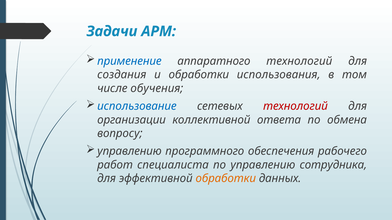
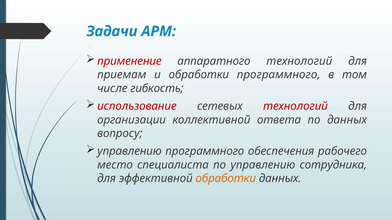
применение colour: blue -> red (129, 61)
создания: создания -> приемам (122, 75)
обработки использования: использования -> программного (279, 75)
обучения: обучения -> гибкость (157, 89)
использование colour: blue -> red (137, 106)
по обмена: обмена -> данных (347, 120)
работ: работ -> место (115, 165)
